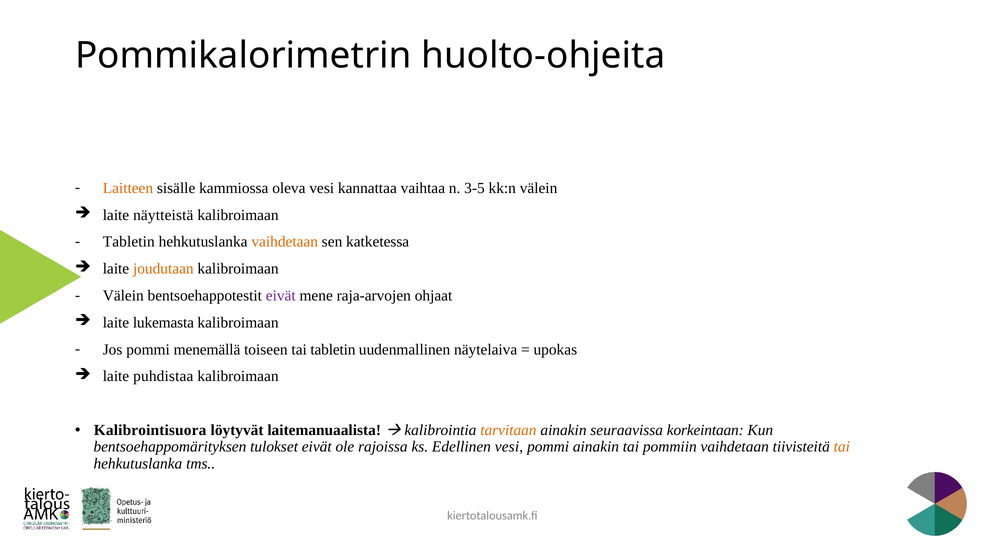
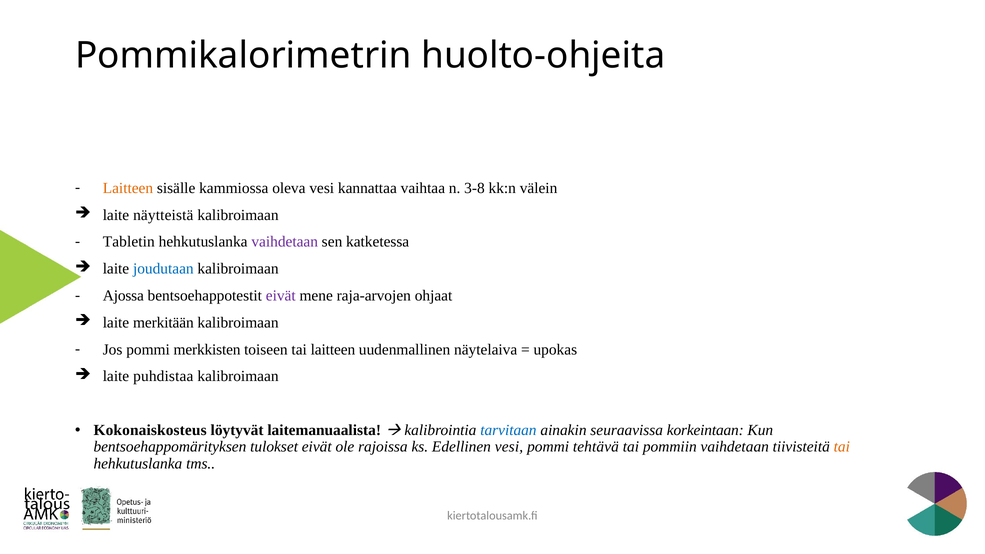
3-5: 3-5 -> 3-8 (474, 188)
vaihdetaan colour: orange -> purple (285, 242)
joudutaan colour: orange -> blue (163, 269)
Välein: Välein -> Ajossa (123, 296)
lukemasta: lukemasta -> merkitään (163, 323)
menemällä: menemällä -> merkkisten (207, 350)
tai tabletin: tabletin -> laitteen (333, 350)
Kalibrointisuora: Kalibrointisuora -> Kokonaiskosteus (150, 430)
tarvitaan colour: orange -> blue (508, 430)
pommi ainakin: ainakin -> tehtävä (596, 447)
